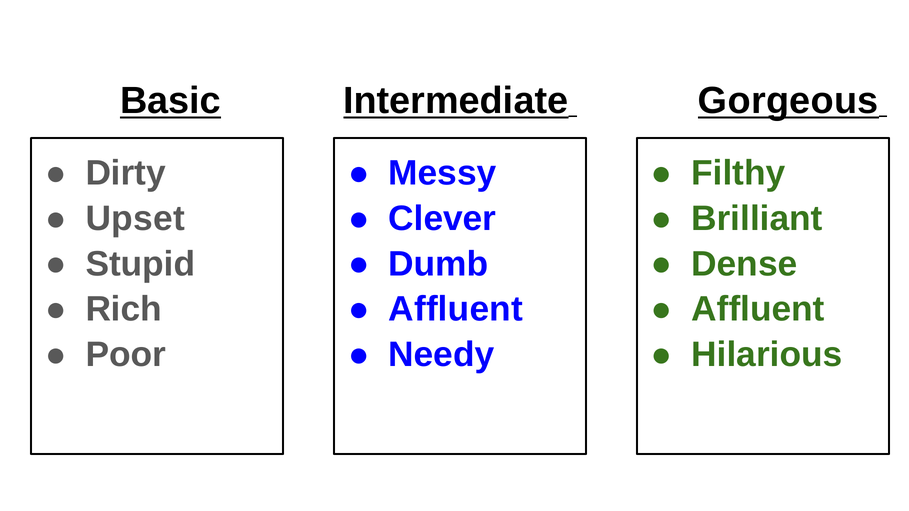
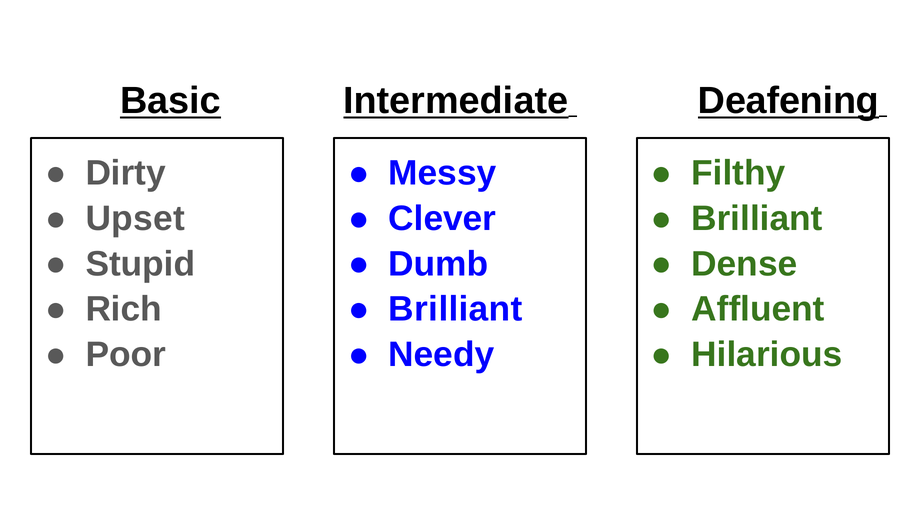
Gorgeous: Gorgeous -> Deafening (789, 101)
Affluent: Affluent -> Brilliant (456, 309)
